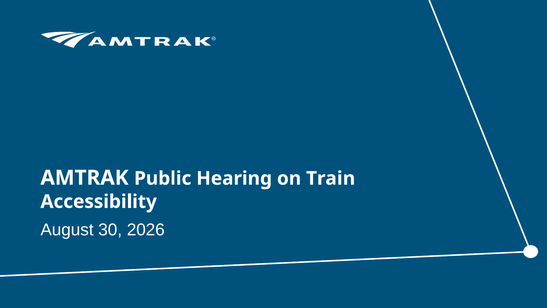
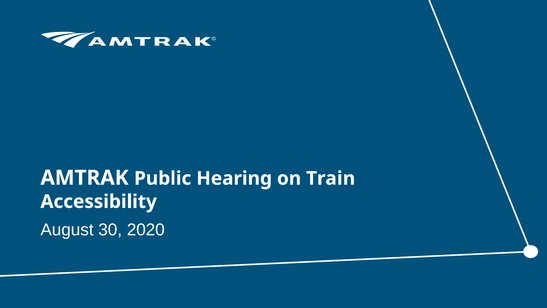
2026: 2026 -> 2020 (146, 230)
